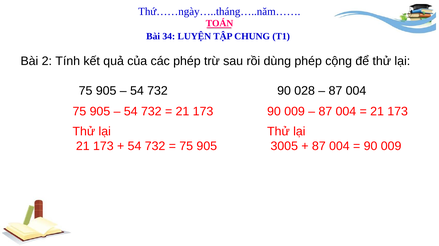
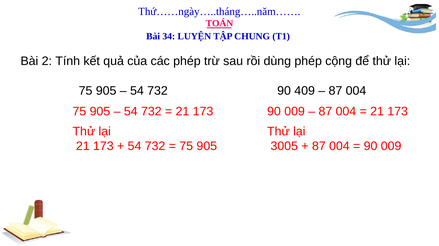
028: 028 -> 409 (305, 91)
